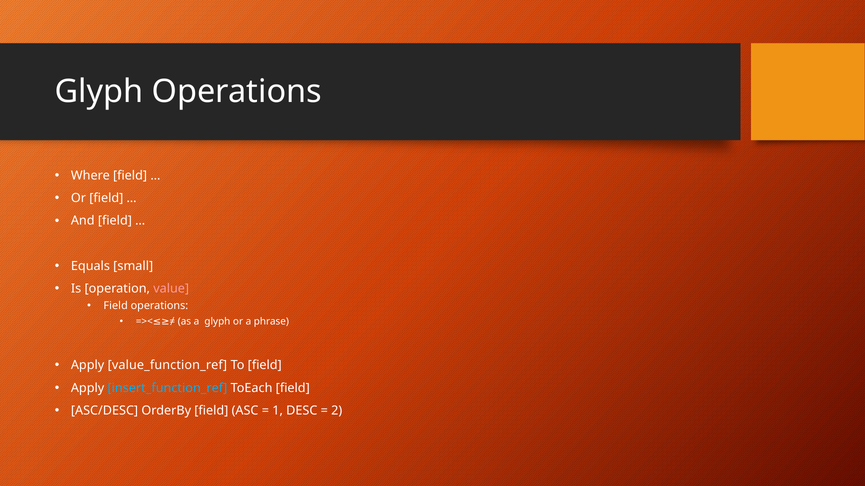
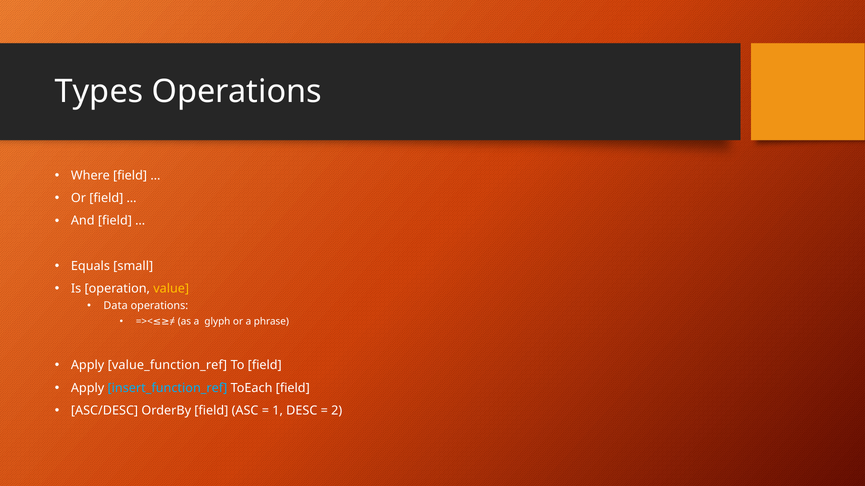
Glyph: Glyph -> Types (99, 92)
value colour: pink -> yellow (171, 289)
Field: Field -> Data (116, 306)
